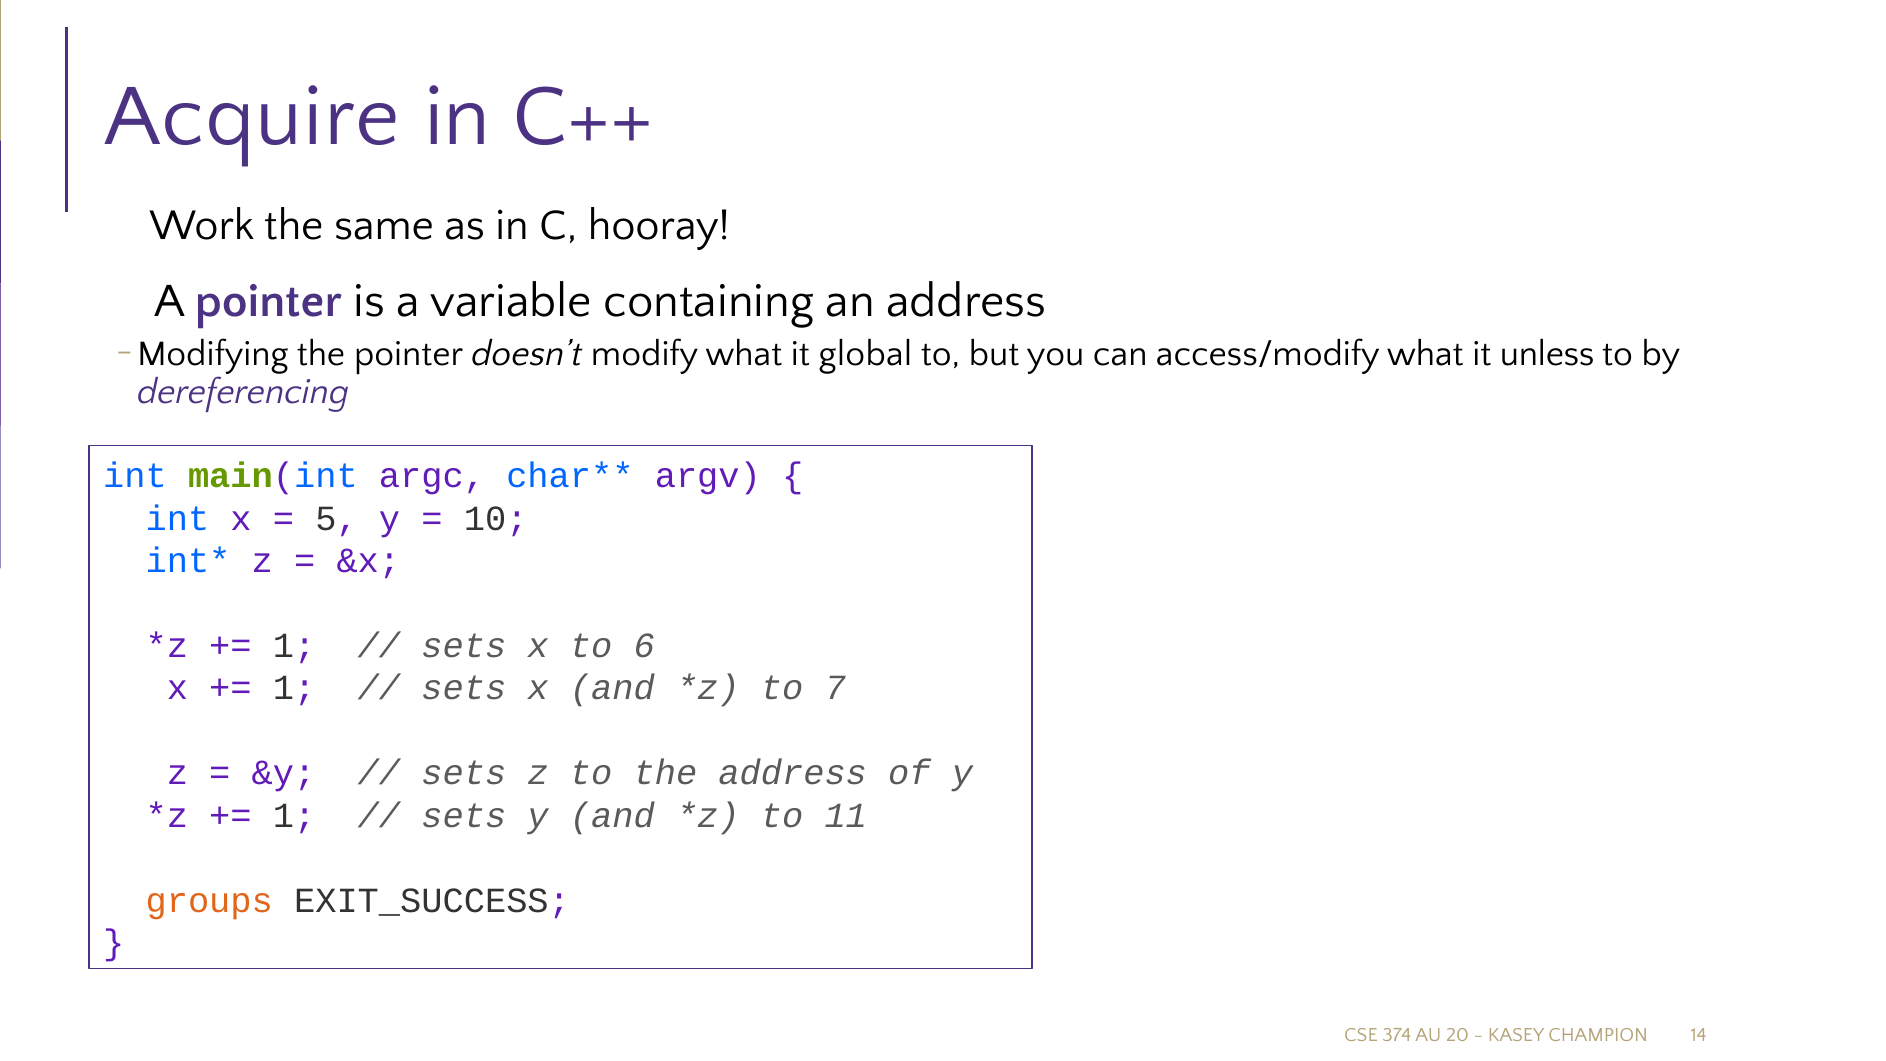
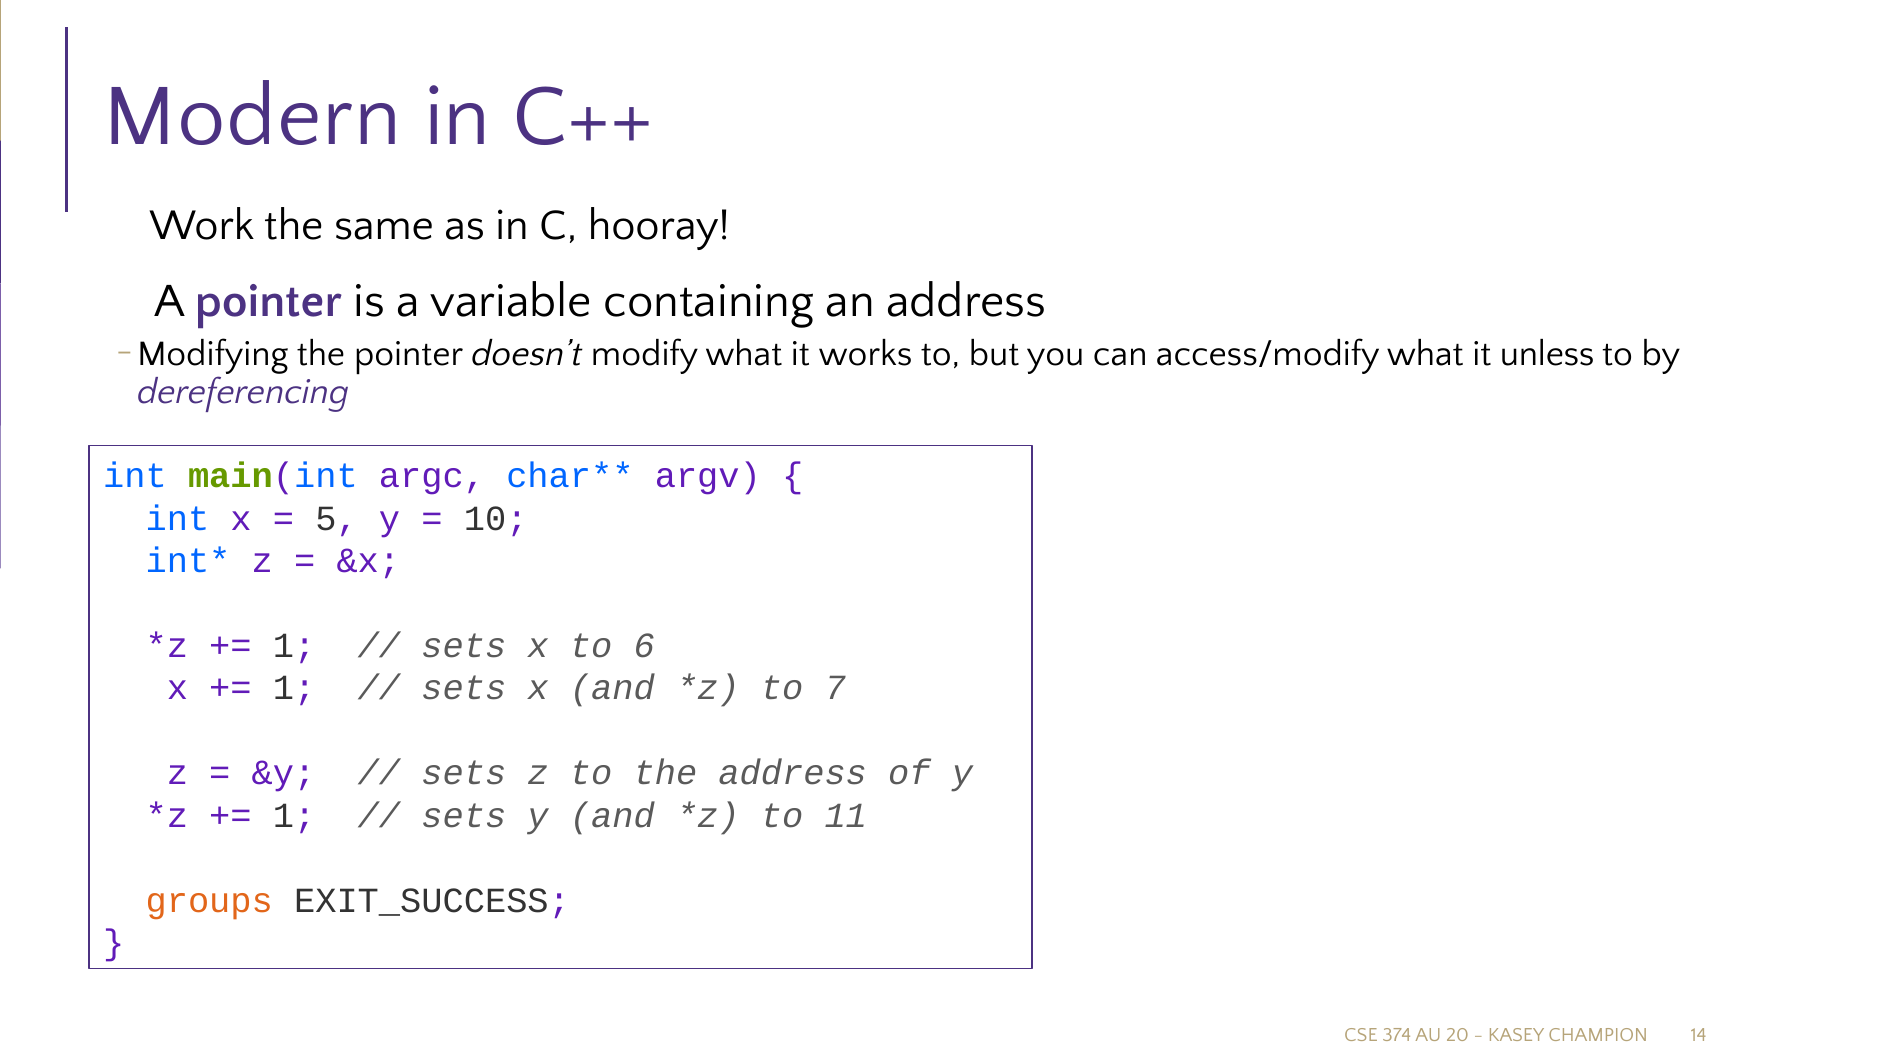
Acquire: Acquire -> Modern (253, 116)
global: global -> works (866, 353)
